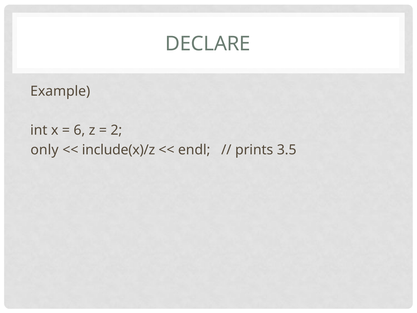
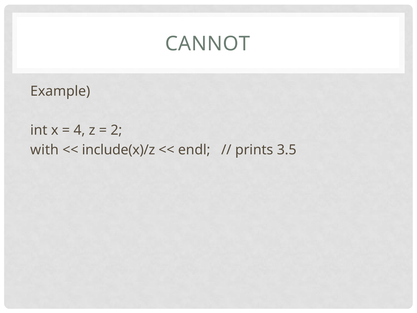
DECLARE: DECLARE -> CANNOT (208, 44)
6: 6 -> 4 (79, 130)
only: only -> with (44, 150)
